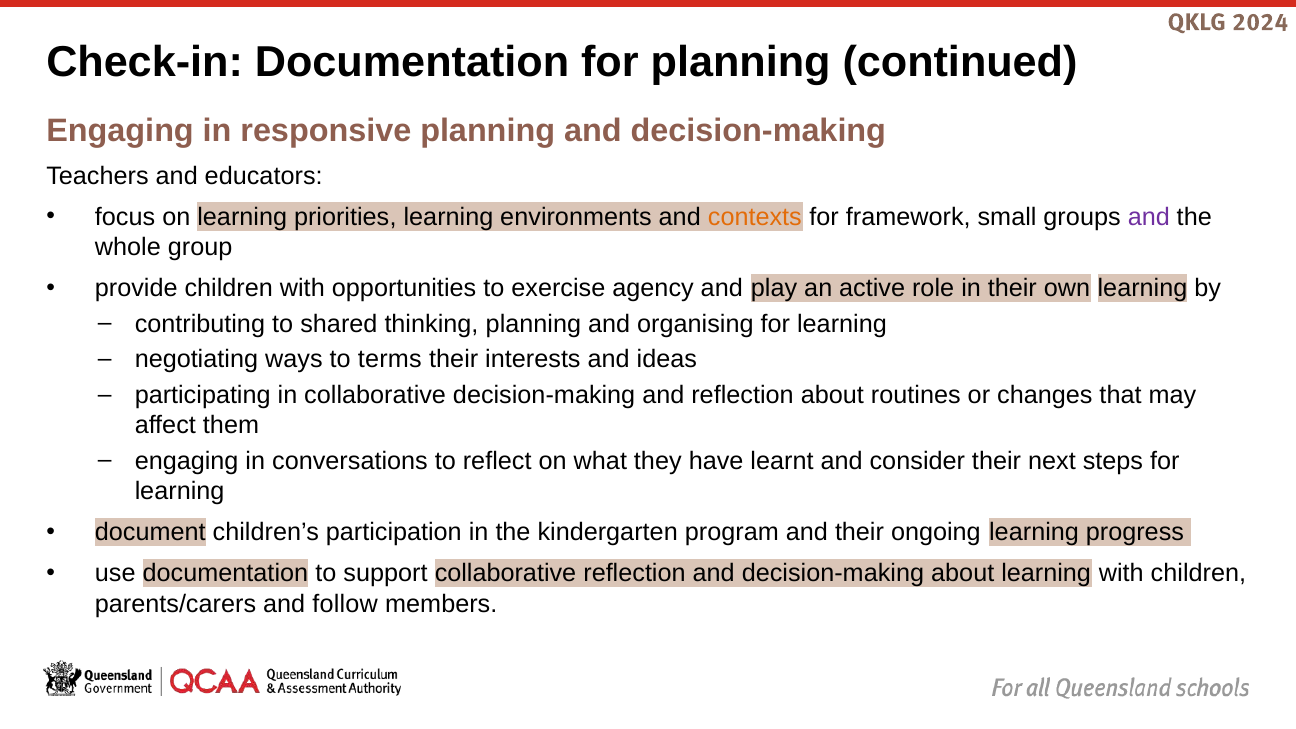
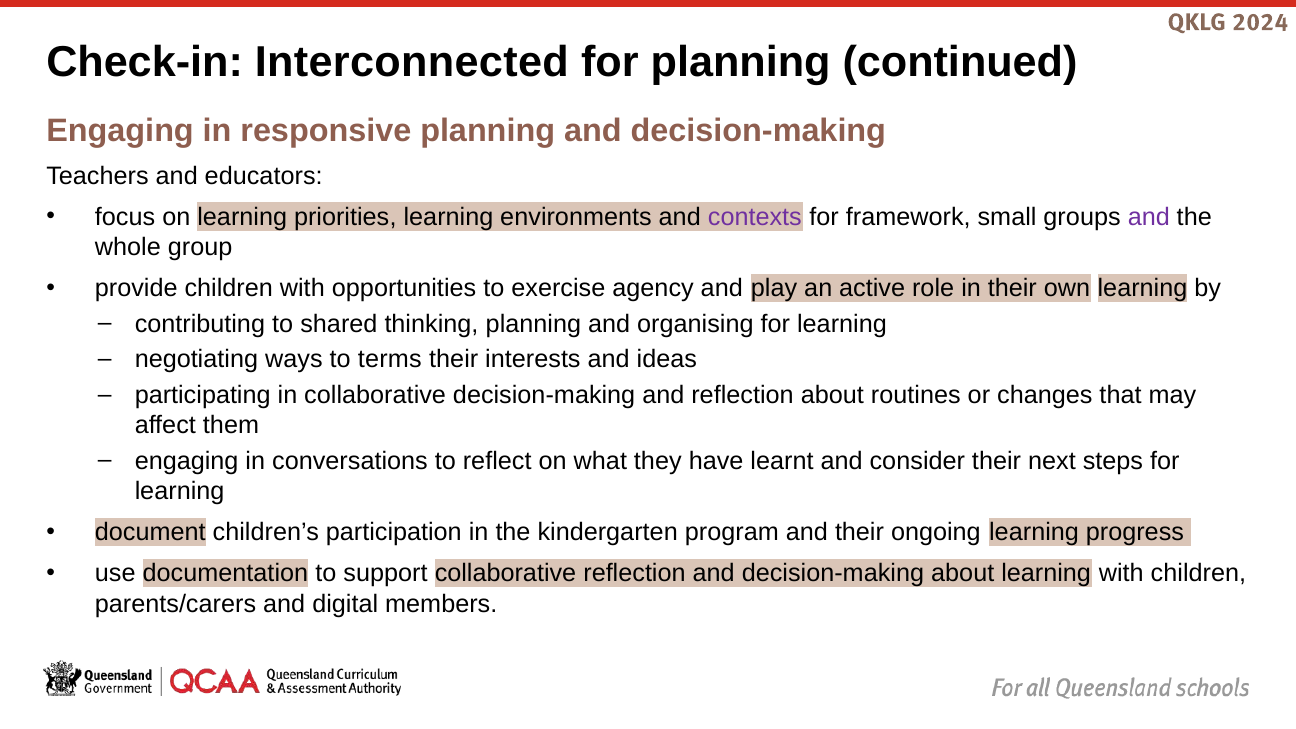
Check-in Documentation: Documentation -> Interconnected (412, 62)
contexts colour: orange -> purple (755, 217)
follow: follow -> digital (345, 604)
